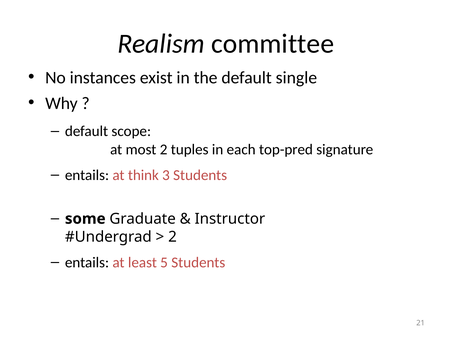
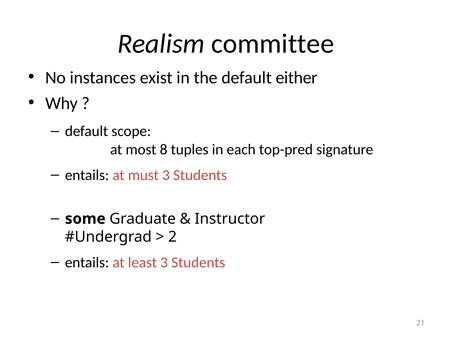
single: single -> either (297, 78)
most 2: 2 -> 8 (164, 149)
think: think -> must (143, 175)
least 5: 5 -> 3 (164, 262)
